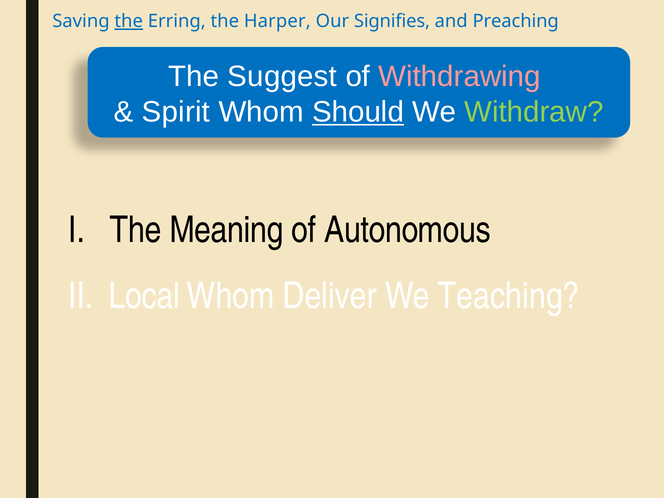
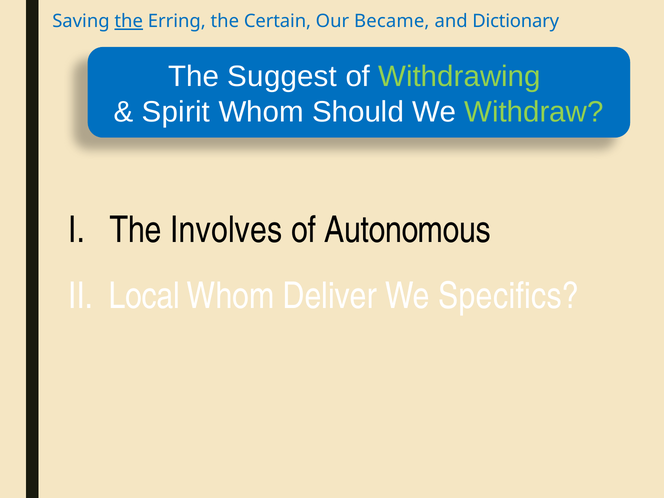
Harper: Harper -> Certain (277, 21)
Signifies: Signifies -> Became (392, 21)
Preaching: Preaching -> Dictionary (516, 21)
Withdrawing colour: pink -> light green (460, 77)
Should underline: present -> none (358, 112)
Meaning: Meaning -> Involves (226, 230)
Teaching: Teaching -> Specifics (509, 296)
